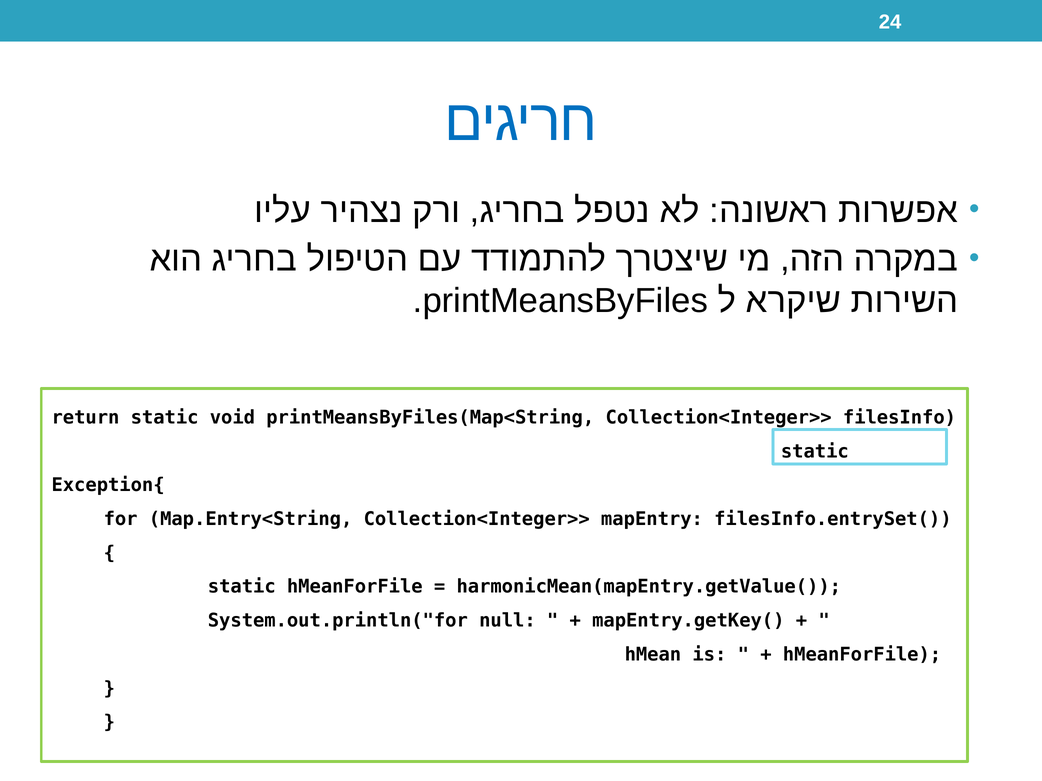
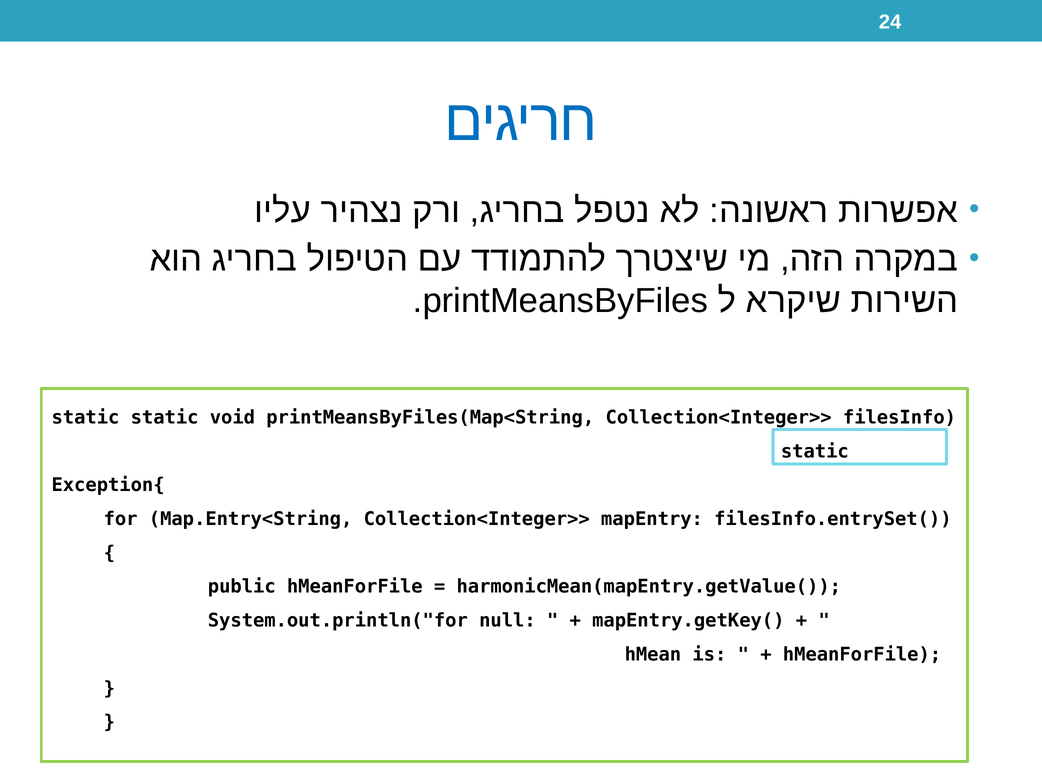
return: return -> static (85, 418)
static: static -> public (242, 587)
